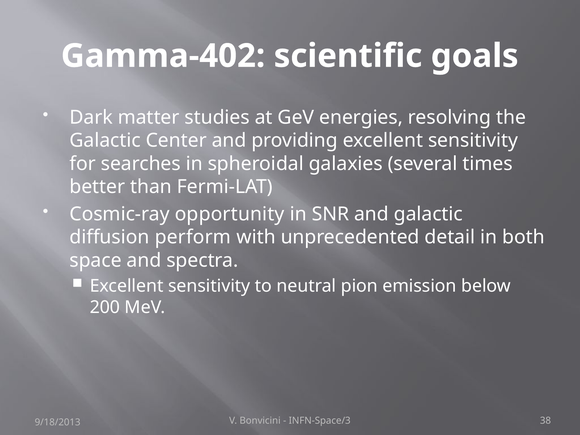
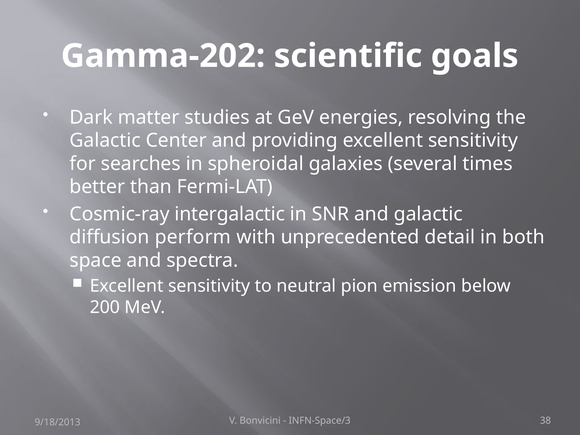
Gamma-402: Gamma-402 -> Gamma-202 (163, 56)
opportunity: opportunity -> intergalactic (230, 214)
